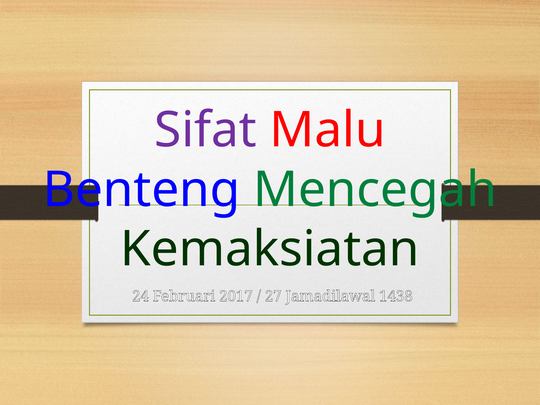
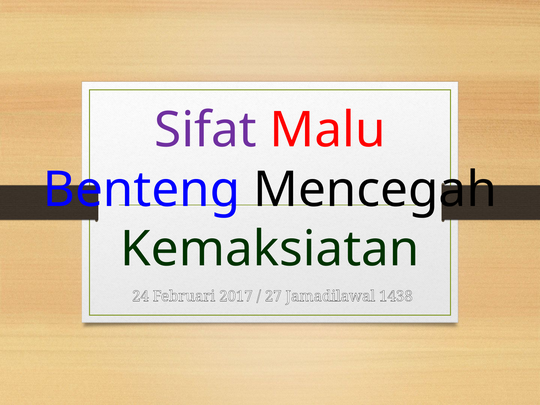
Mencegah colour: green -> black (375, 190)
